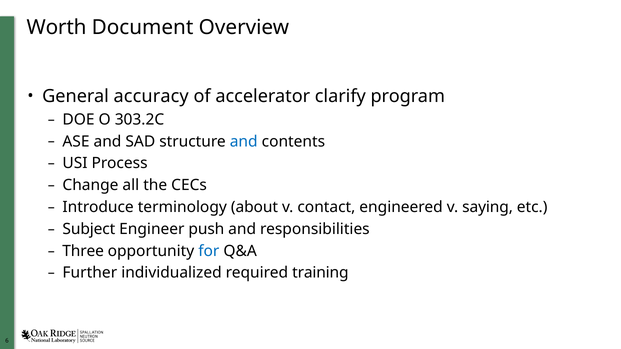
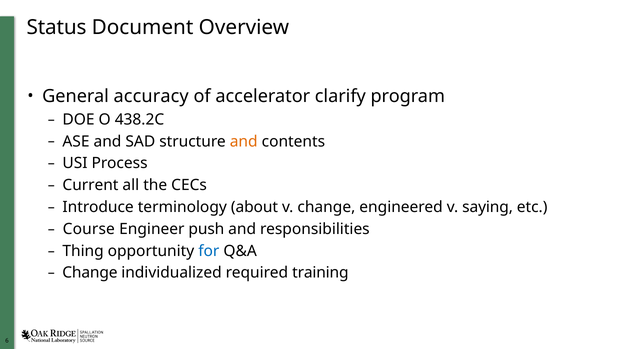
Worth: Worth -> Status (57, 27)
303.2C: 303.2C -> 438.2C (139, 120)
and colour: blue -> orange (244, 142)
Change: Change -> Current (90, 185)
v contact: contact -> change (326, 207)
Subject: Subject -> Course (89, 229)
Three: Three -> Thing (83, 251)
Further: Further -> Change (90, 273)
